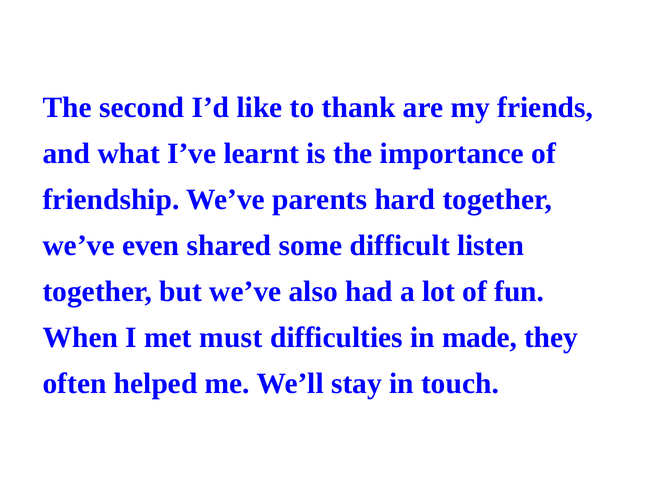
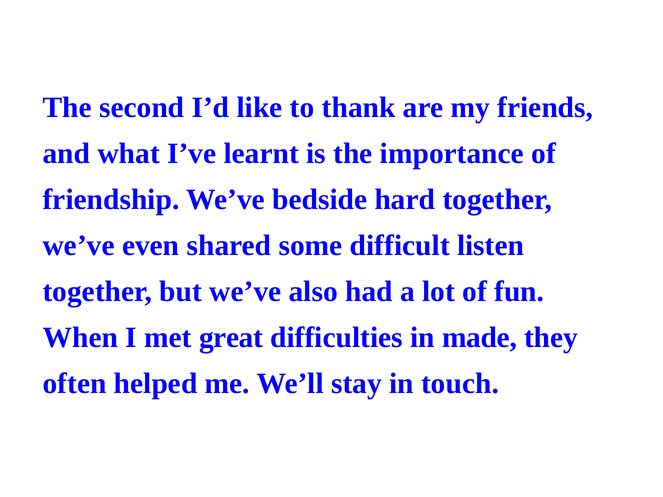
parents: parents -> bedside (320, 200)
must: must -> great (231, 338)
